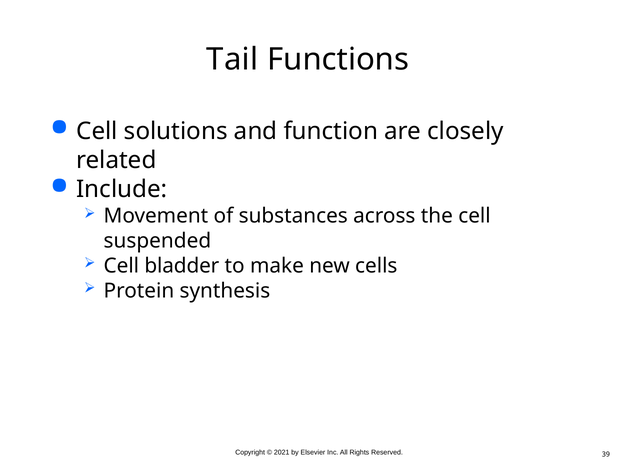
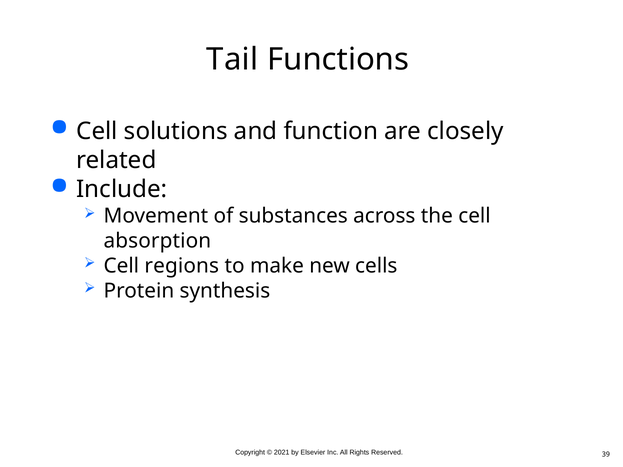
suspended: suspended -> absorption (157, 241)
bladder: bladder -> regions (182, 266)
